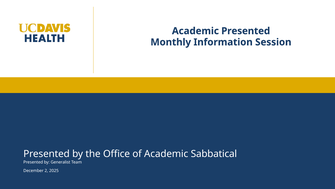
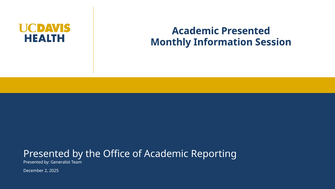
Sabbatical: Sabbatical -> Reporting (214, 153)
